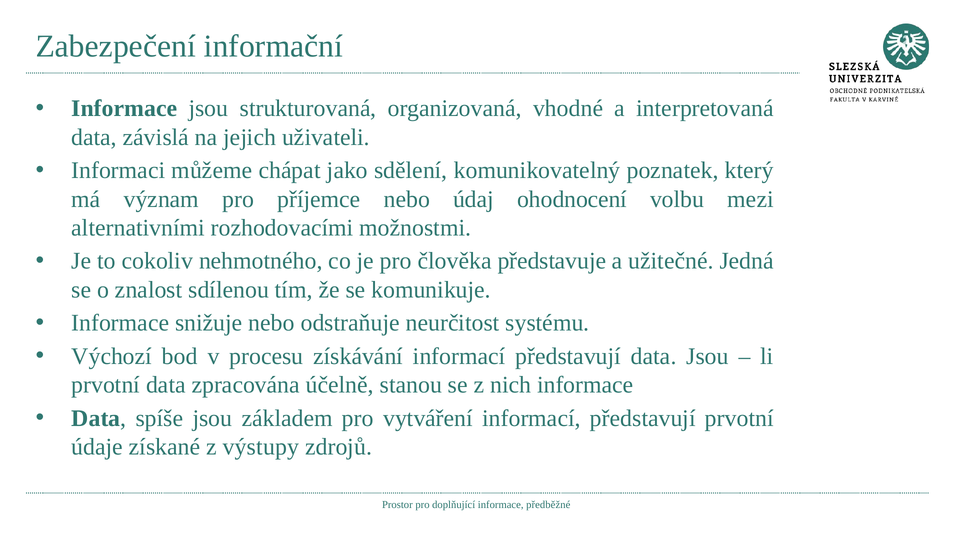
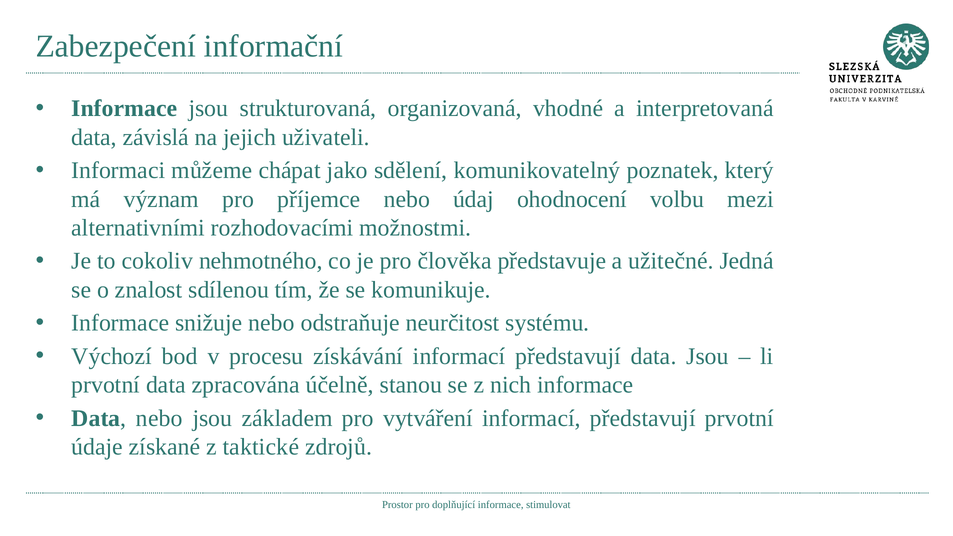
Data spíše: spíše -> nebo (159, 418)
výstupy: výstupy -> taktické (261, 447)
předběžné: předběžné -> stimulovat (548, 505)
